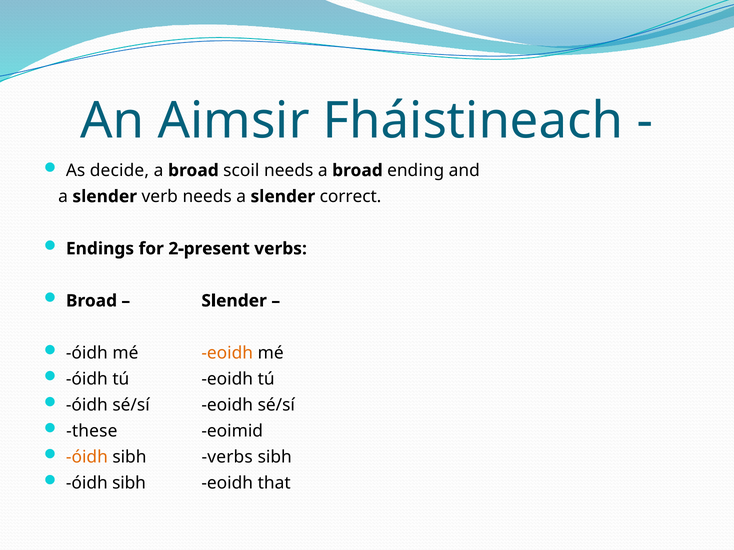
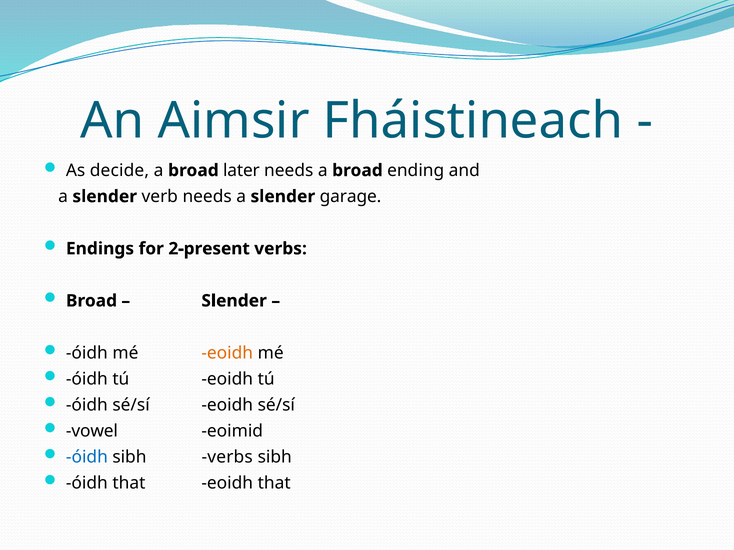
scoil: scoil -> later (241, 171)
correct: correct -> garage (351, 197)
these: these -> vowel (92, 432)
óidh colour: orange -> blue (87, 458)
sibh: sibh -> that (129, 484)
